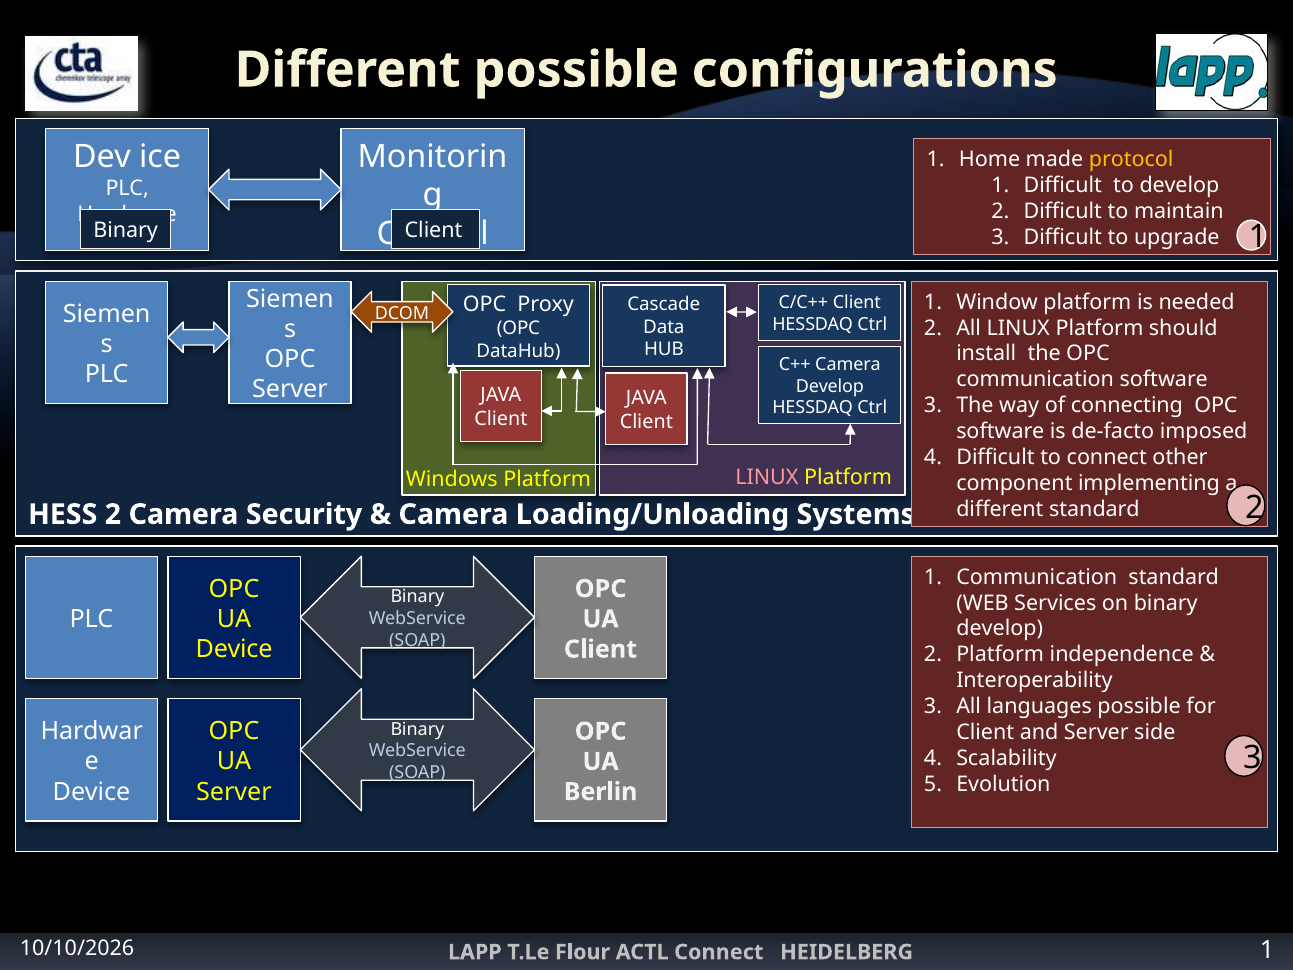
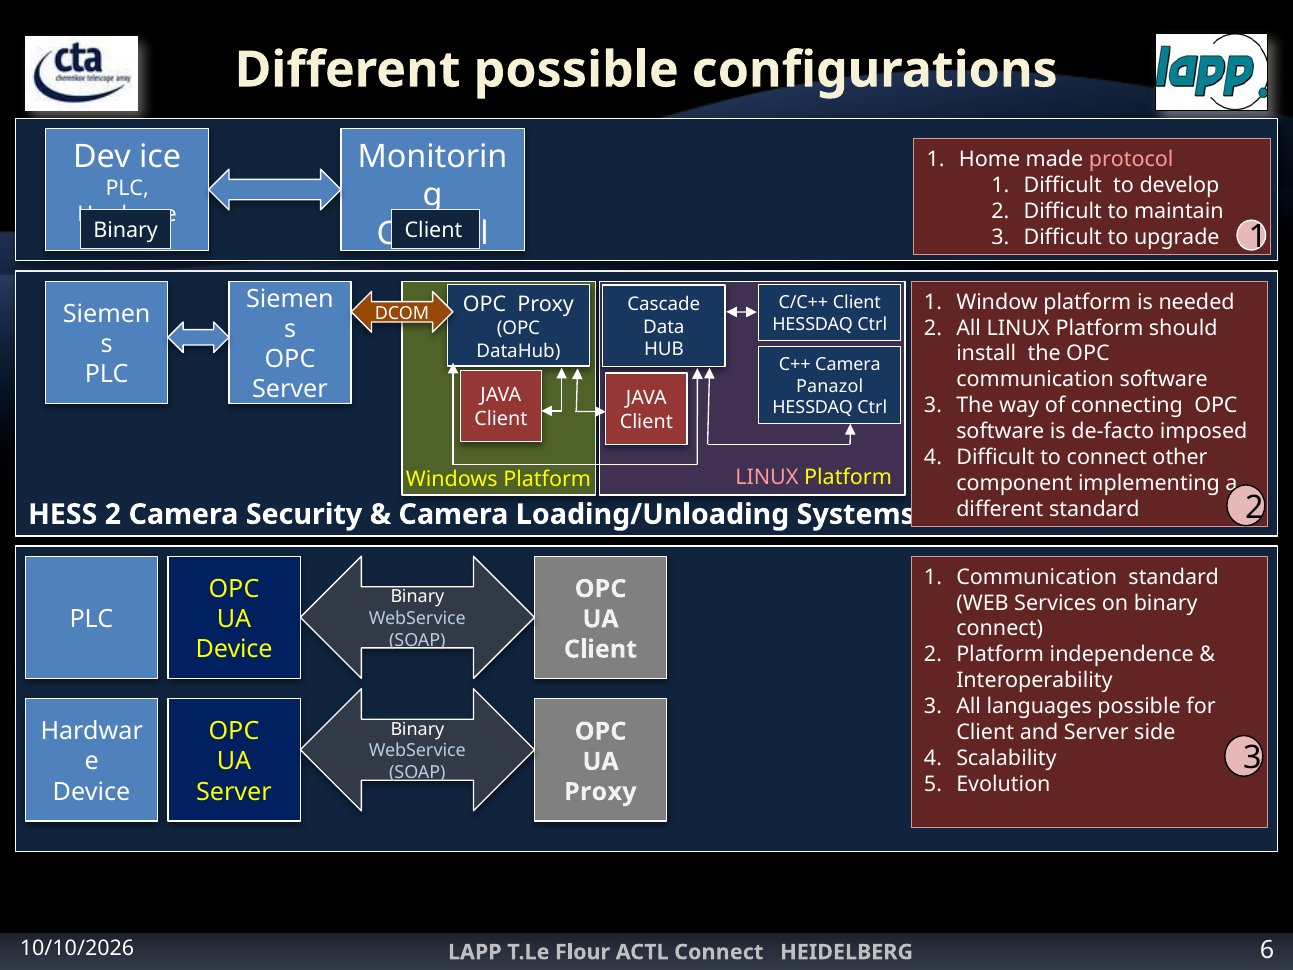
protocol colour: yellow -> pink (1131, 159)
Develop: Develop -> Panazol (830, 386)
develop: develop -> connect (1000, 629)
Berlin: Berlin -> Proxy (600, 792)
1: 1 -> 6 (1267, 950)
